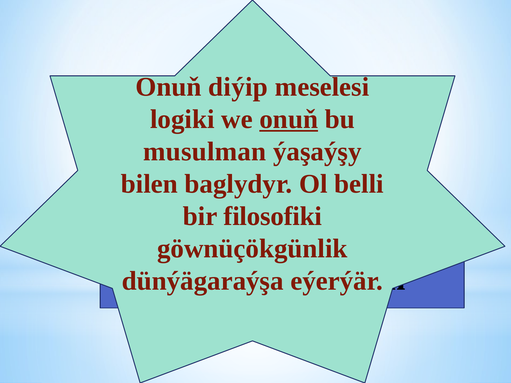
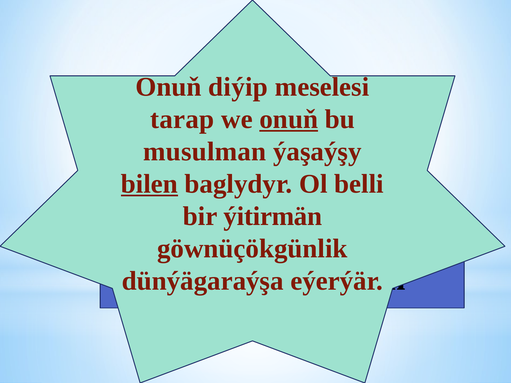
logiki: logiki -> tarap (182, 119)
bilen underline: none -> present (149, 184)
filosofiki: filosofiki -> ýitirmän (273, 216)
